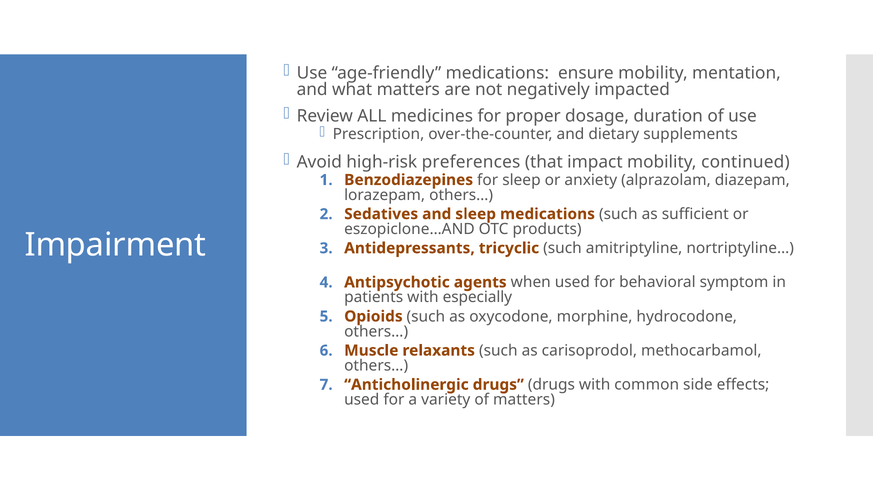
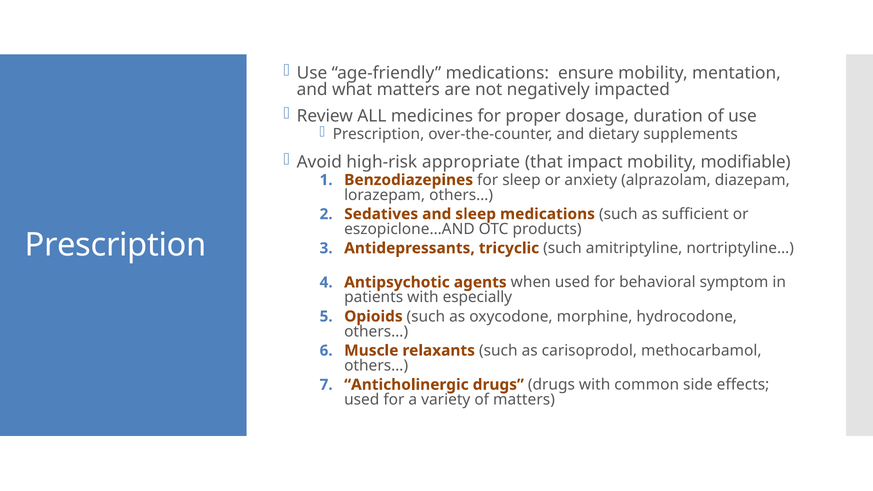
preferences: preferences -> appropriate (471, 162)
continued: continued -> modifiable (746, 162)
Impairment: Impairment -> Prescription (116, 245)
